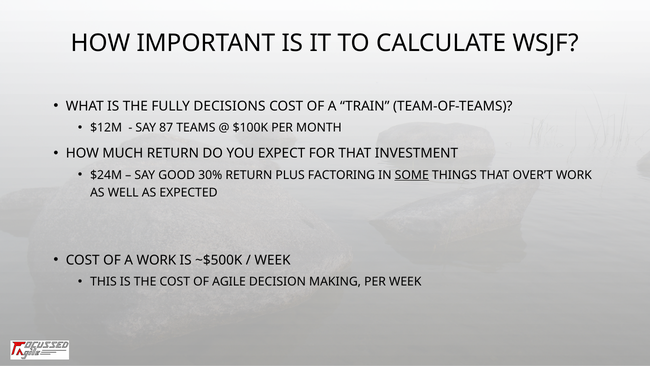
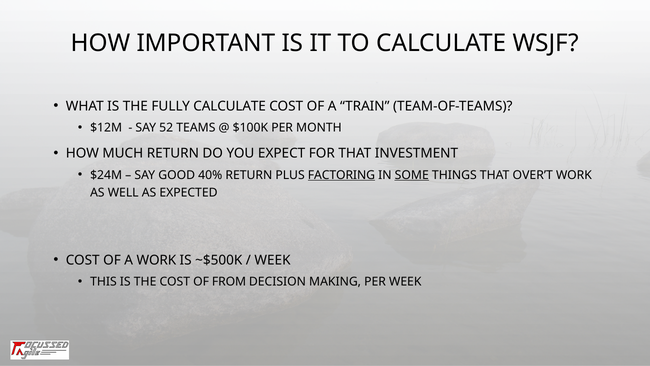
FULLY DECISIONS: DECISIONS -> CALCULATE (230, 106)
87: 87 -> 52 (166, 128)
30%: 30% -> 40% (210, 175)
FACTORING underline: none -> present (341, 175)
AGILE: AGILE -> FROM (229, 281)
